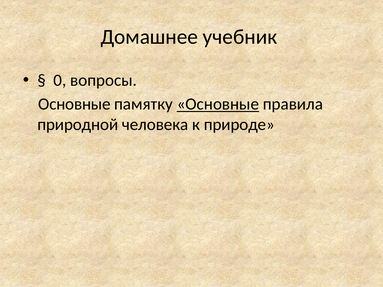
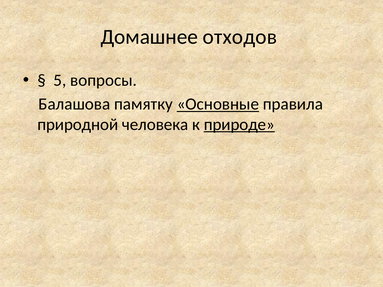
учебник: учебник -> отходов (240, 37)
0: 0 -> 5 (60, 80)
Основные: Основные -> Балашова (74, 104)
природе underline: none -> present (239, 125)
